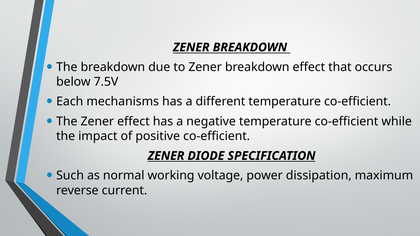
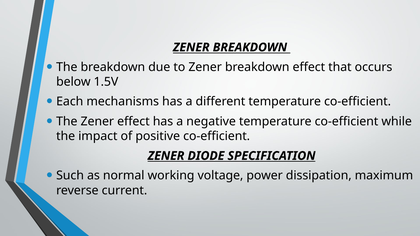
7.5V: 7.5V -> 1.5V (106, 82)
